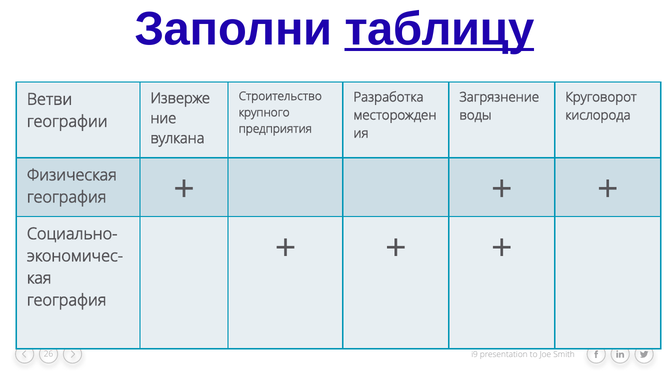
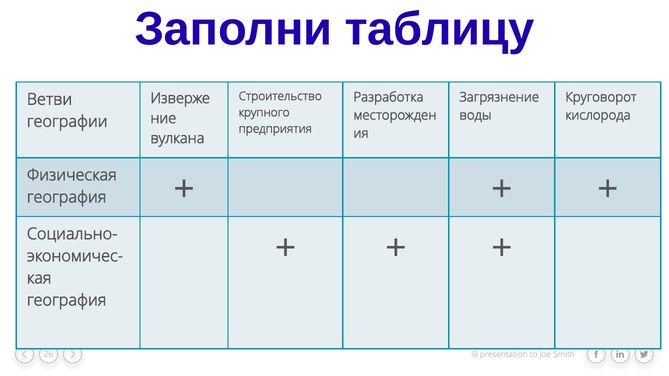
таблицу underline: present -> none (440, 29)
